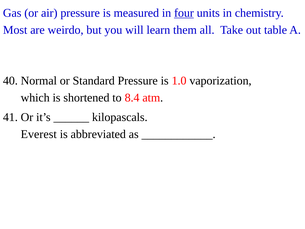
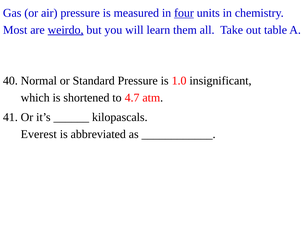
weirdo underline: none -> present (66, 30)
vaporization: vaporization -> insignificant (220, 81)
8.4: 8.4 -> 4.7 (132, 98)
